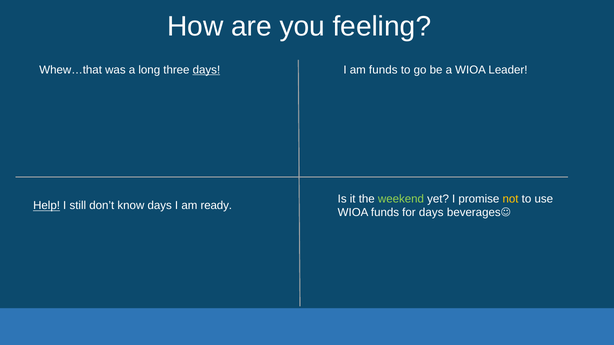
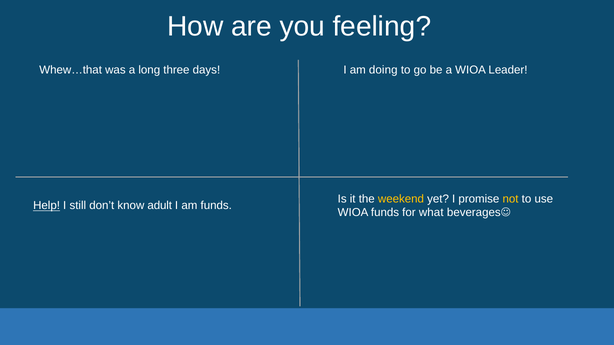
days underline: present -> none (206, 70)
am funds: funds -> doing (383, 70)
weekend colour: light green -> yellow (401, 199)
know days: days -> adult (160, 206)
am ready: ready -> funds (216, 206)
for days: days -> what (431, 213)
